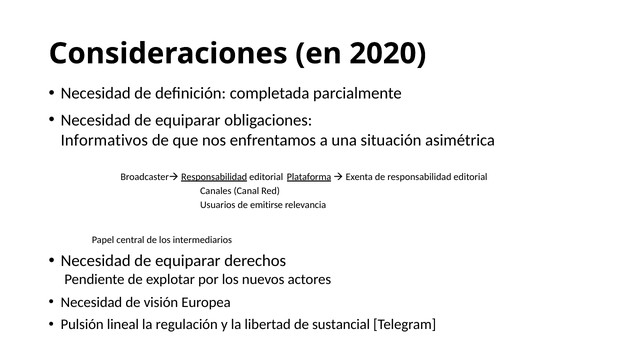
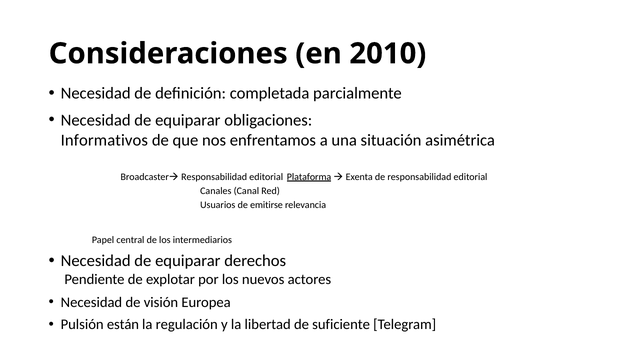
2020: 2020 -> 2010 (388, 54)
Responsabilidad underline: present -> none (214, 177)
lineal: lineal -> están (123, 325)
sustancial: sustancial -> suficiente (341, 325)
